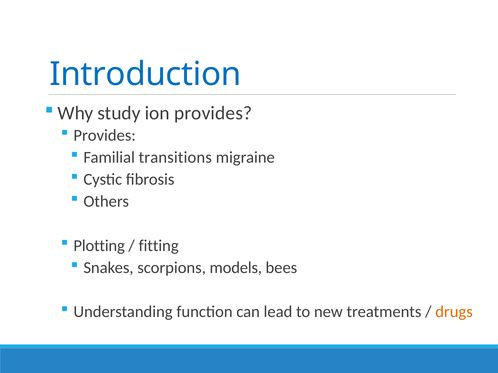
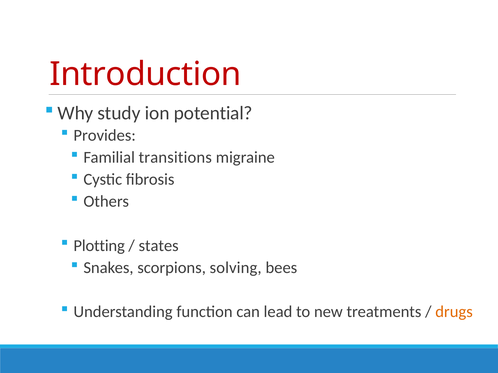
Introduction colour: blue -> red (145, 74)
ion provides: provides -> potential (213, 113)
fitting: fitting -> states (159, 246)
models: models -> solving (236, 268)
